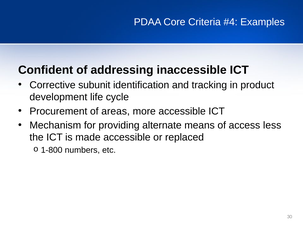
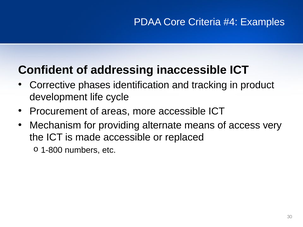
subunit: subunit -> phases (94, 85)
less: less -> very (272, 125)
